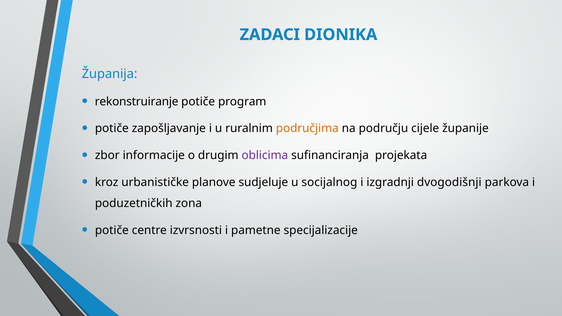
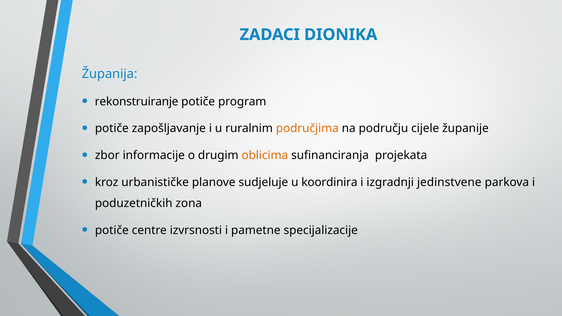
oblicima colour: purple -> orange (265, 155)
socijalnog: socijalnog -> koordinira (329, 182)
dvogodišnji: dvogodišnji -> jedinstvene (449, 182)
